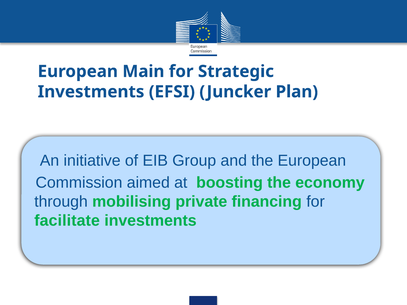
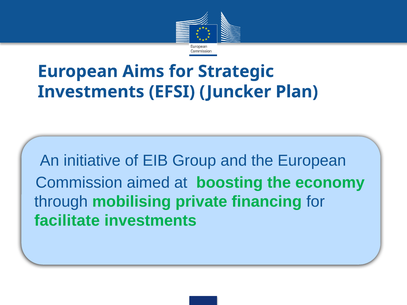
Main: Main -> Aims (143, 71)
